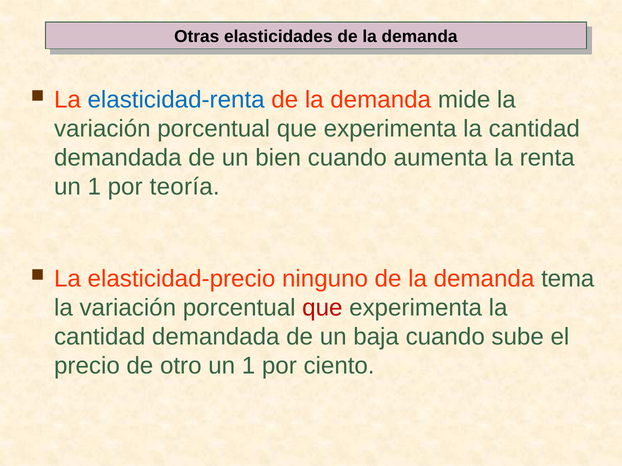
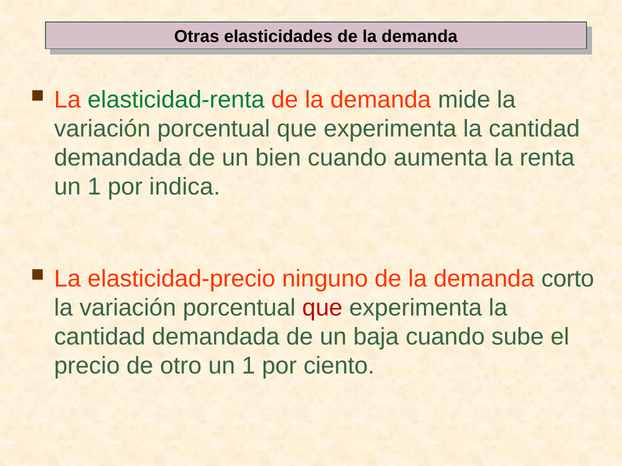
elasticidad-renta colour: blue -> green (176, 100)
teoría: teoría -> indica (185, 187)
tema: tema -> corto (568, 279)
